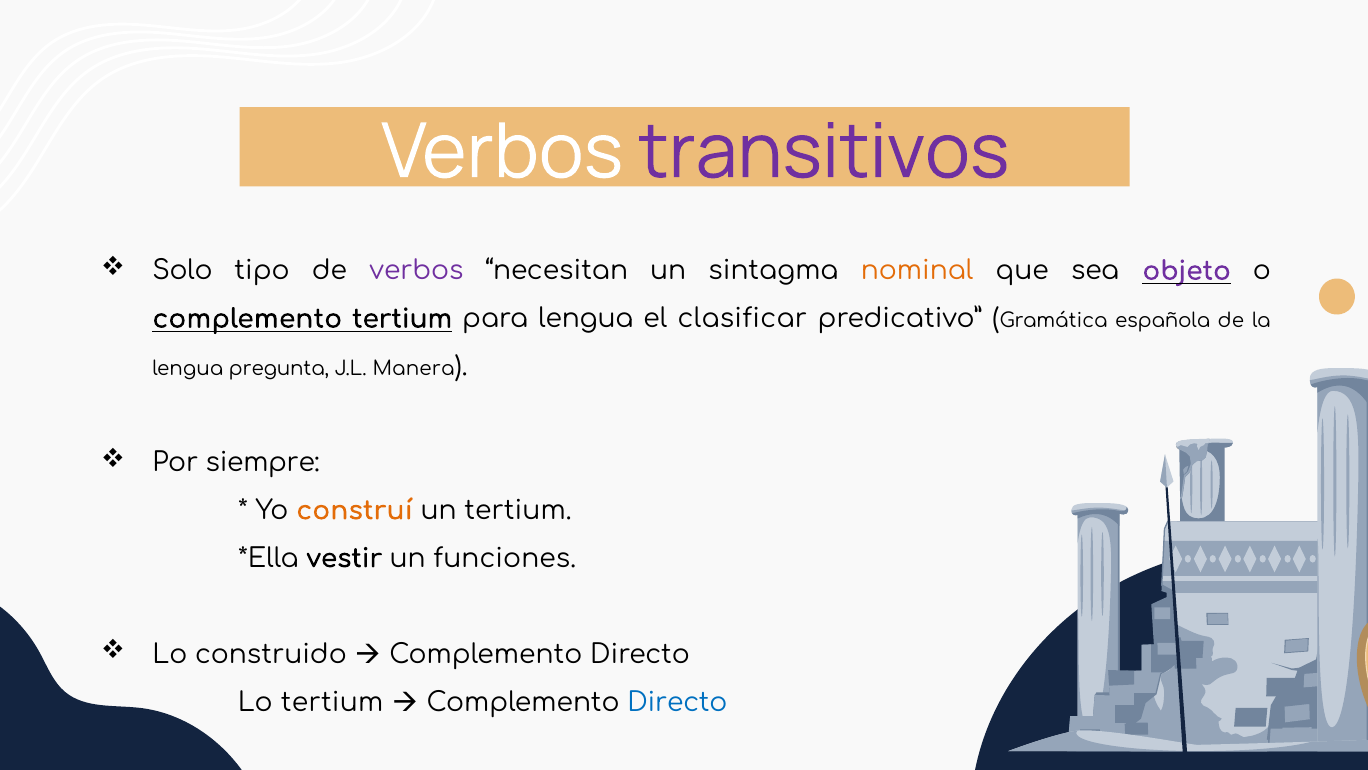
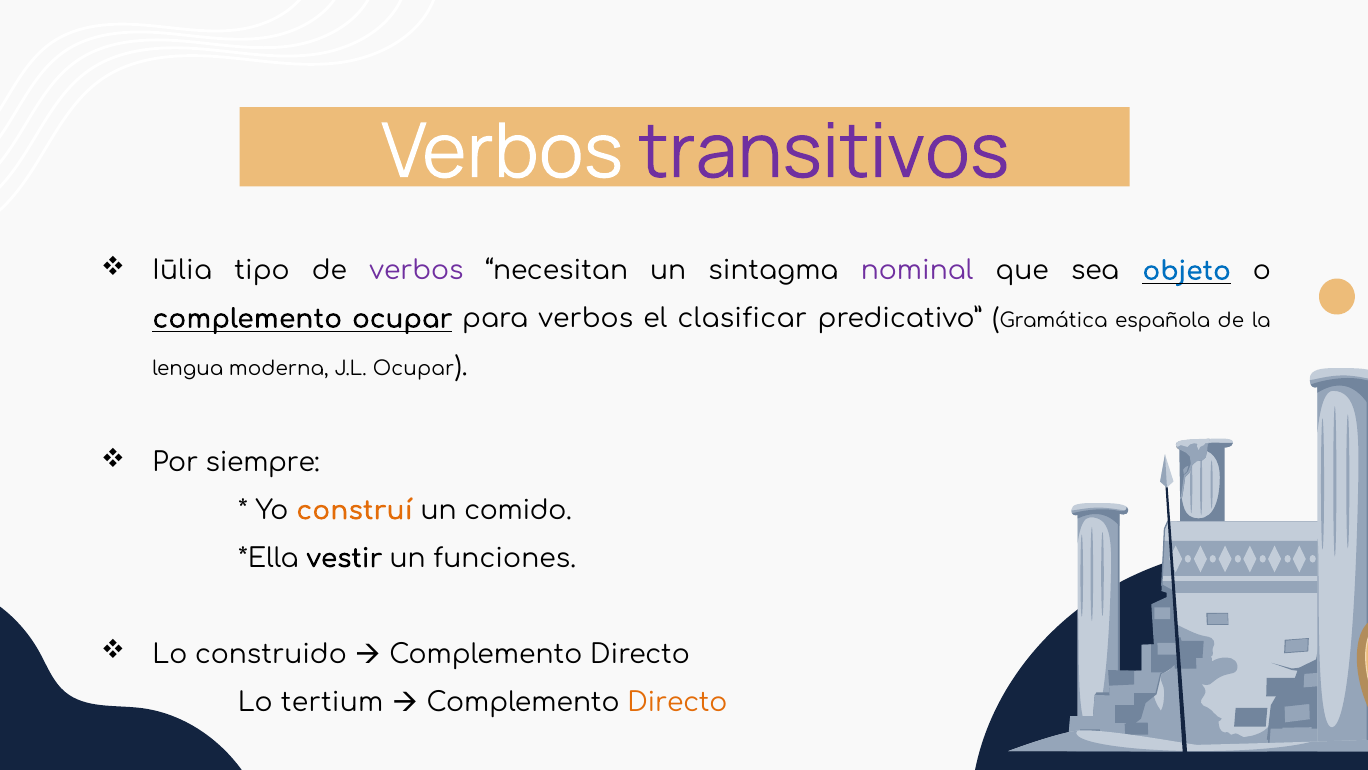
Solo: Solo -> Iūlia (182, 271)
nominal colour: orange -> purple (917, 271)
objeto colour: purple -> blue (1187, 271)
complemento tertium: tertium -> ocupar (402, 319)
para lengua: lengua -> verbos (586, 319)
pregunta: pregunta -> moderna (279, 369)
J.L Manera: Manera -> Ocupar (414, 369)
un tertium: tertium -> comido (518, 510)
Directo colour: blue -> orange (677, 702)
